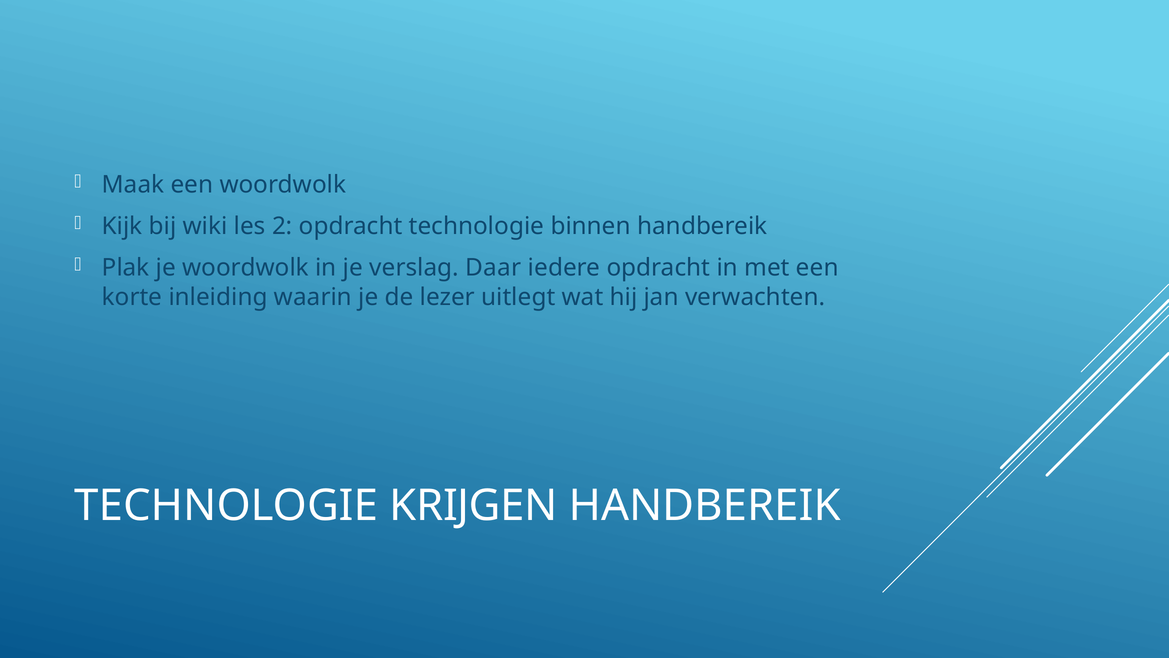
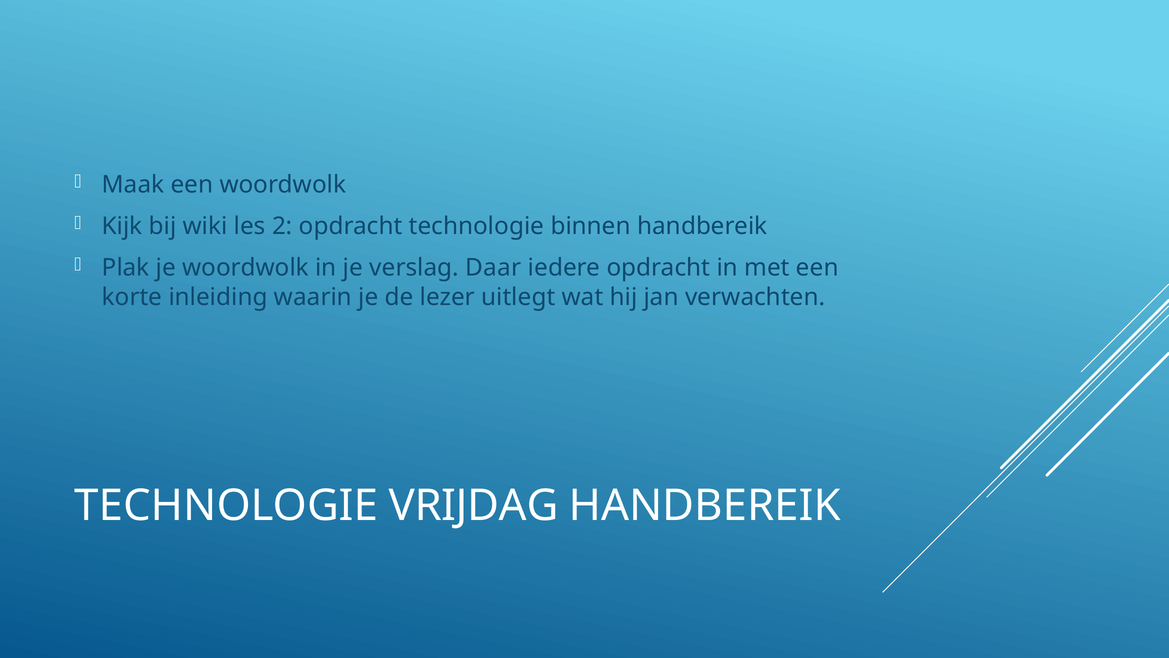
KRIJGEN: KRIJGEN -> VRIJDAG (474, 506)
